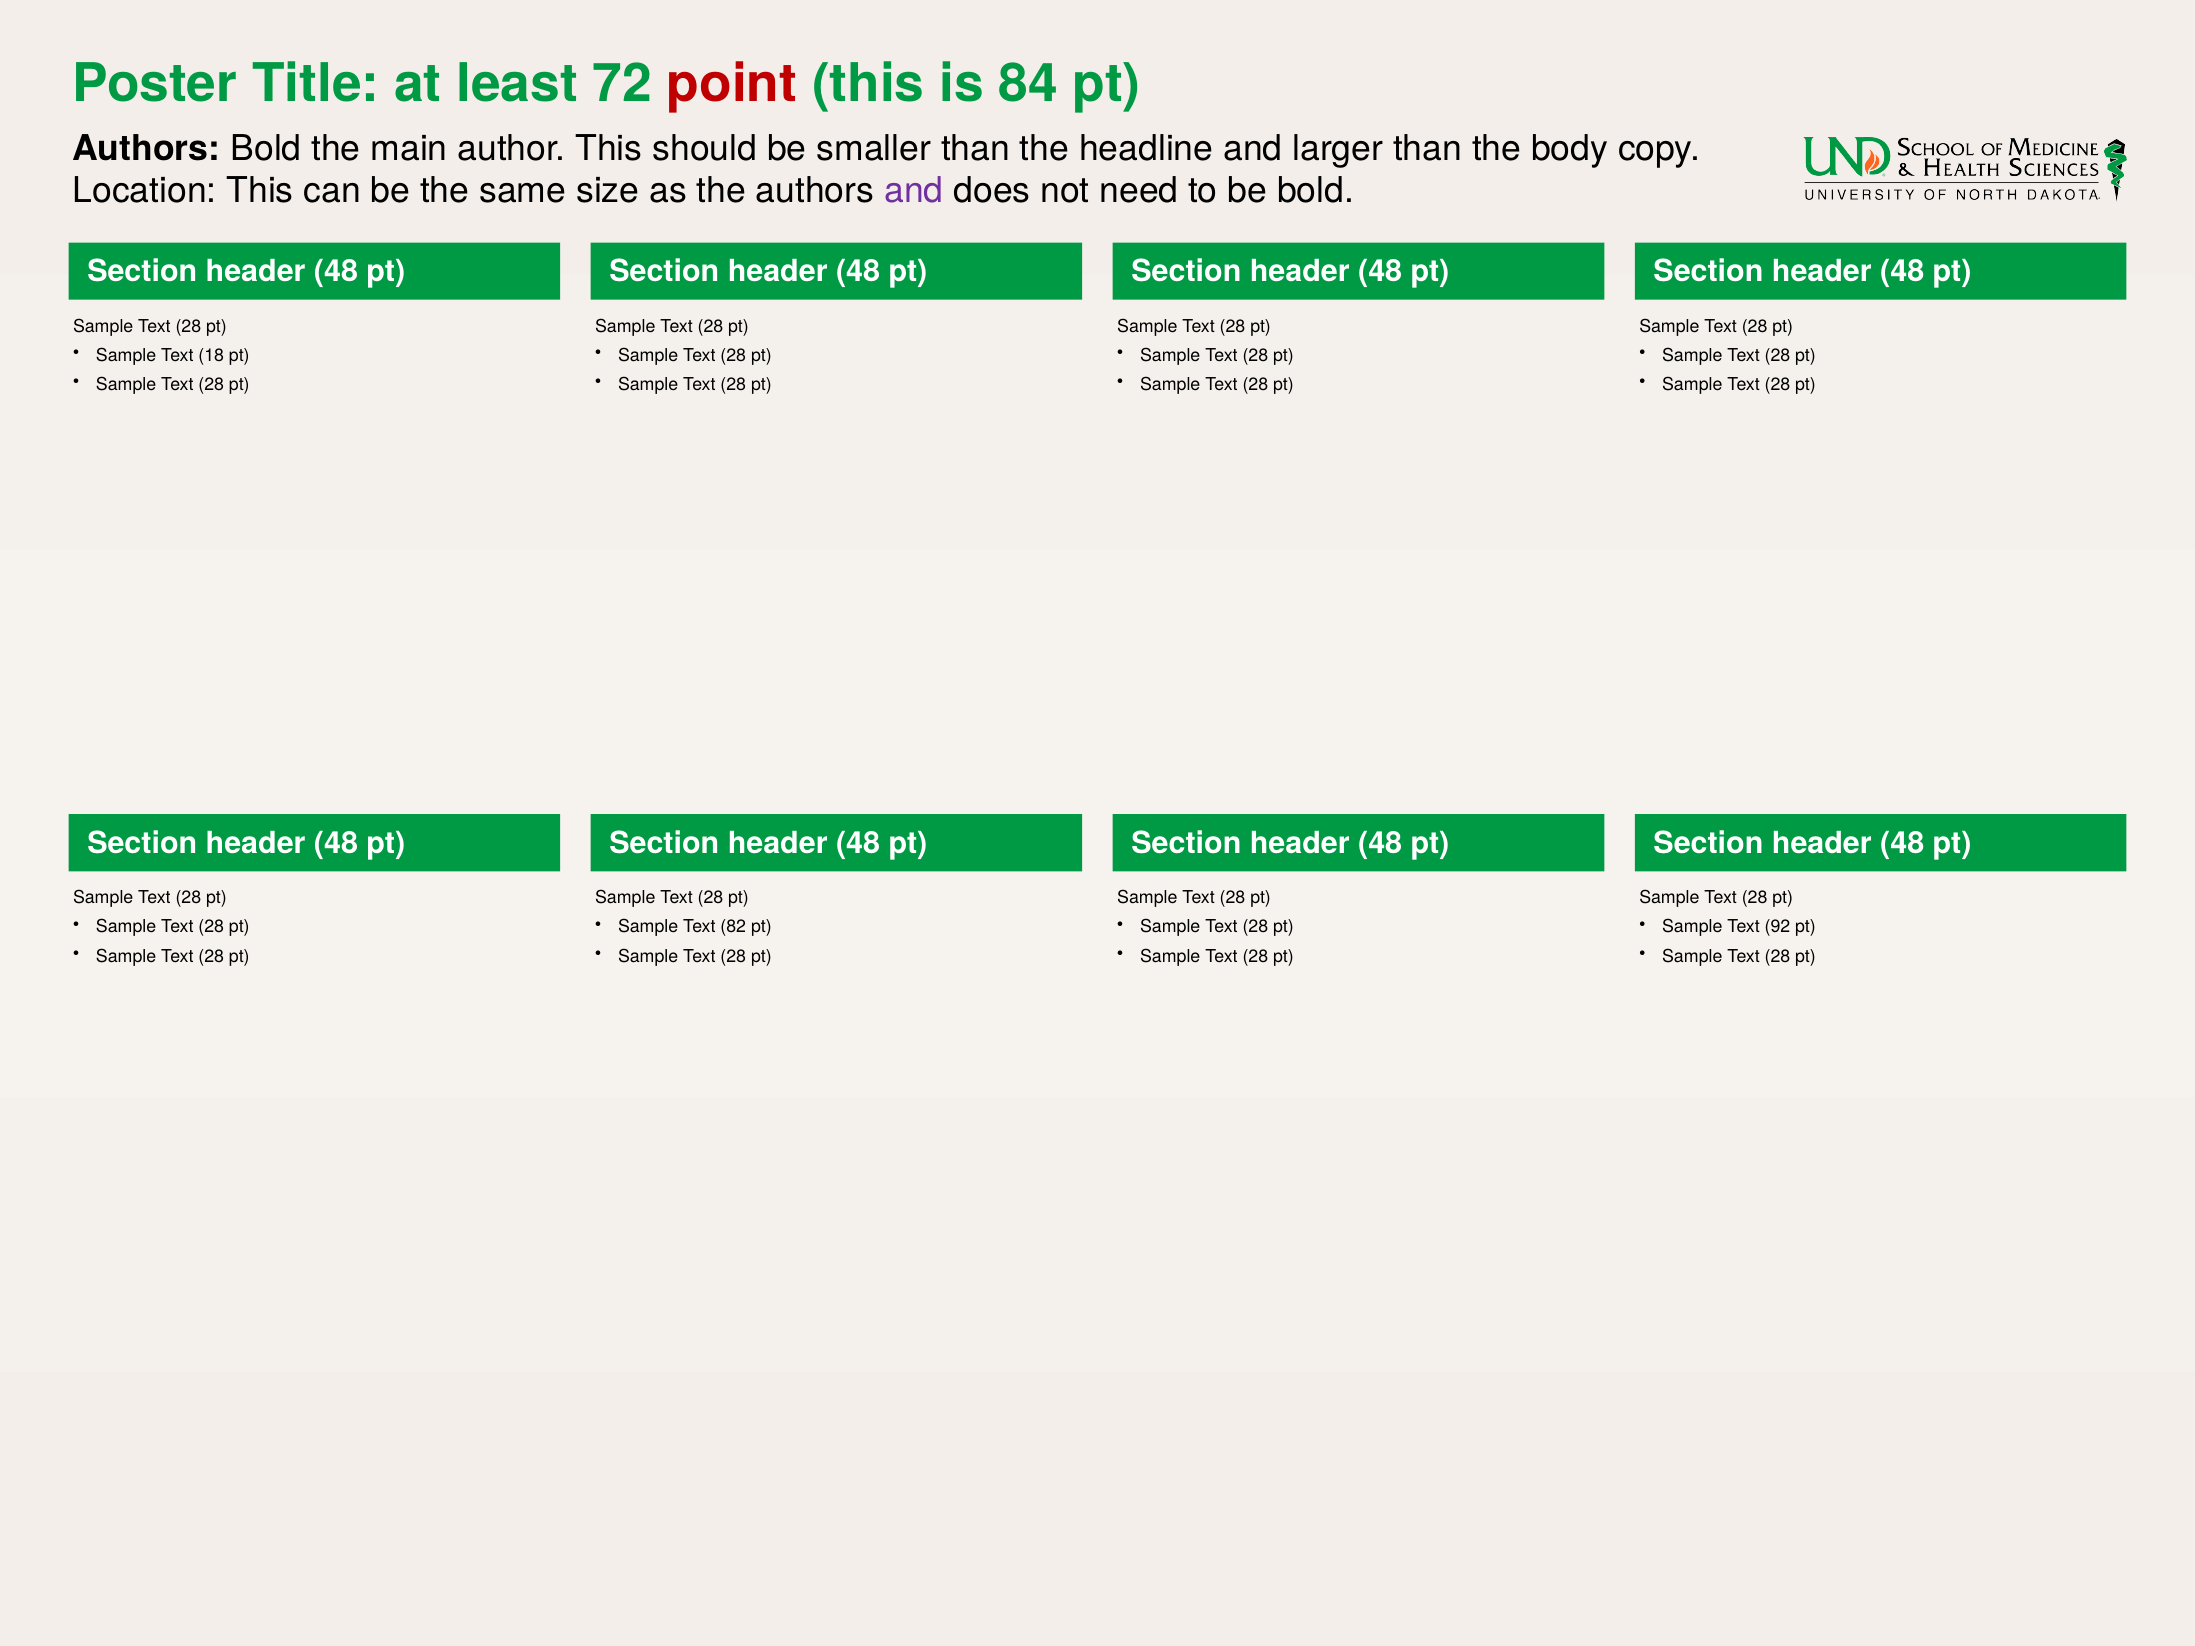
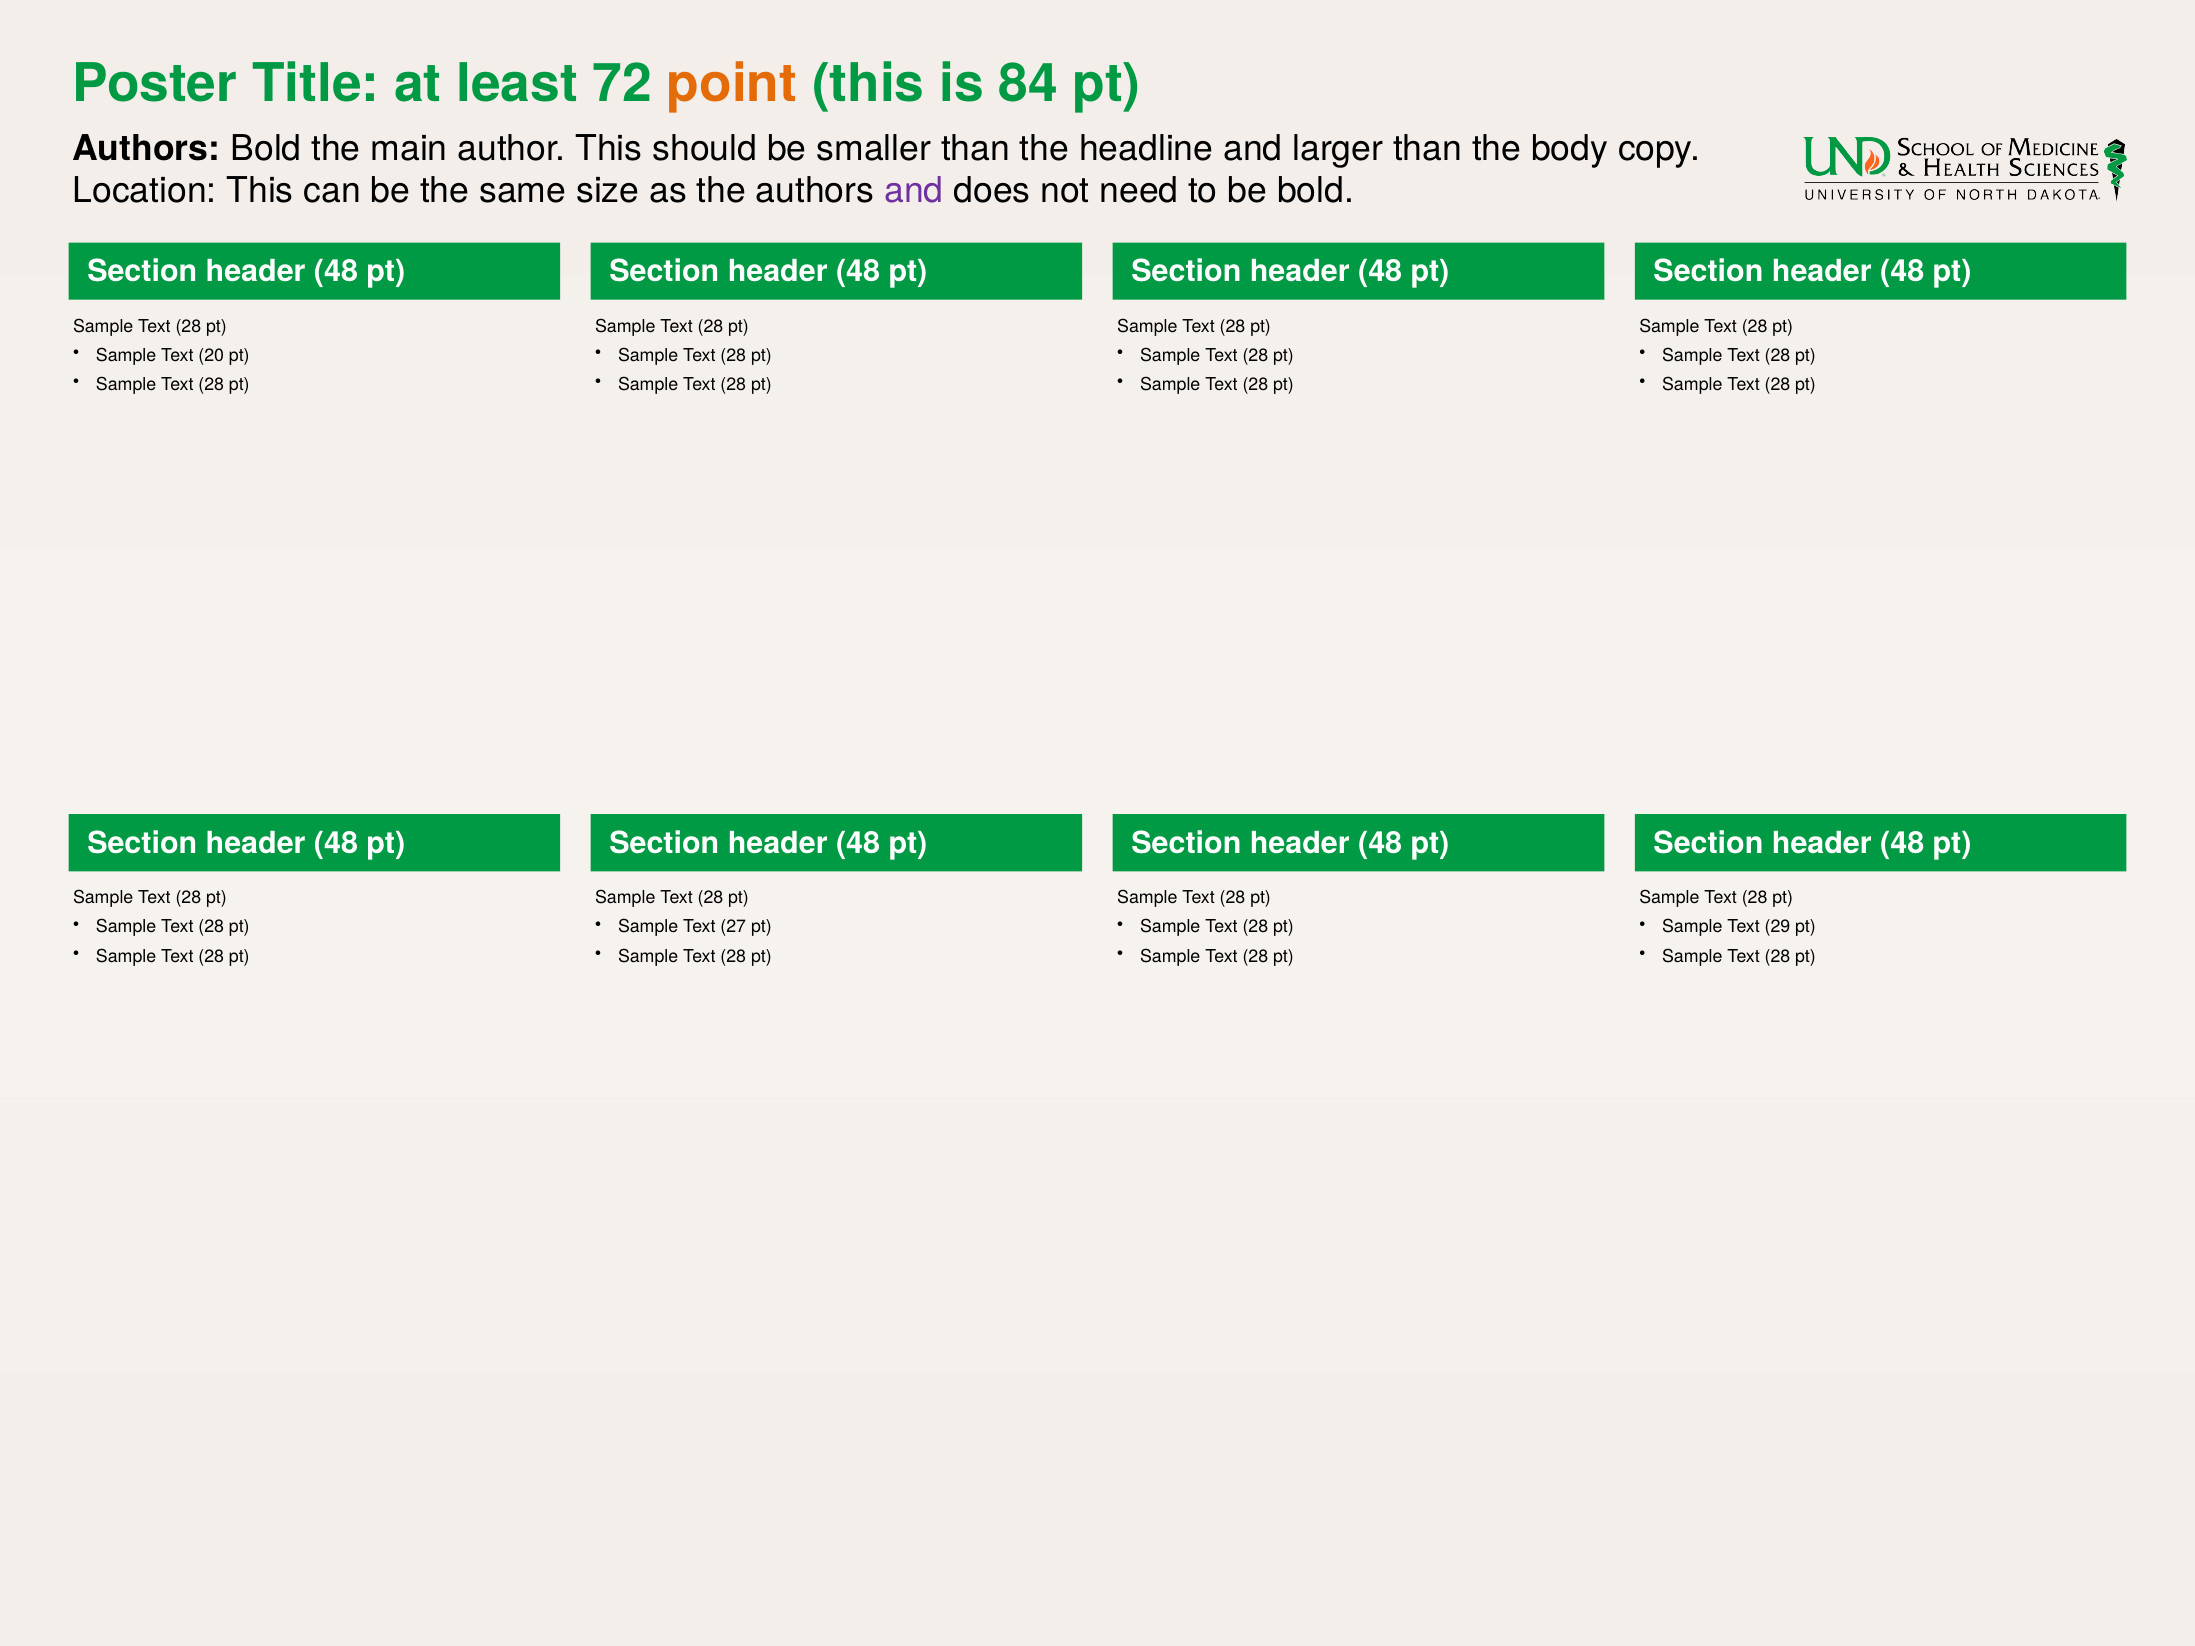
point colour: red -> orange (732, 83)
18: 18 -> 20 (211, 355)
82: 82 -> 27 (733, 927)
92: 92 -> 29 (1777, 927)
